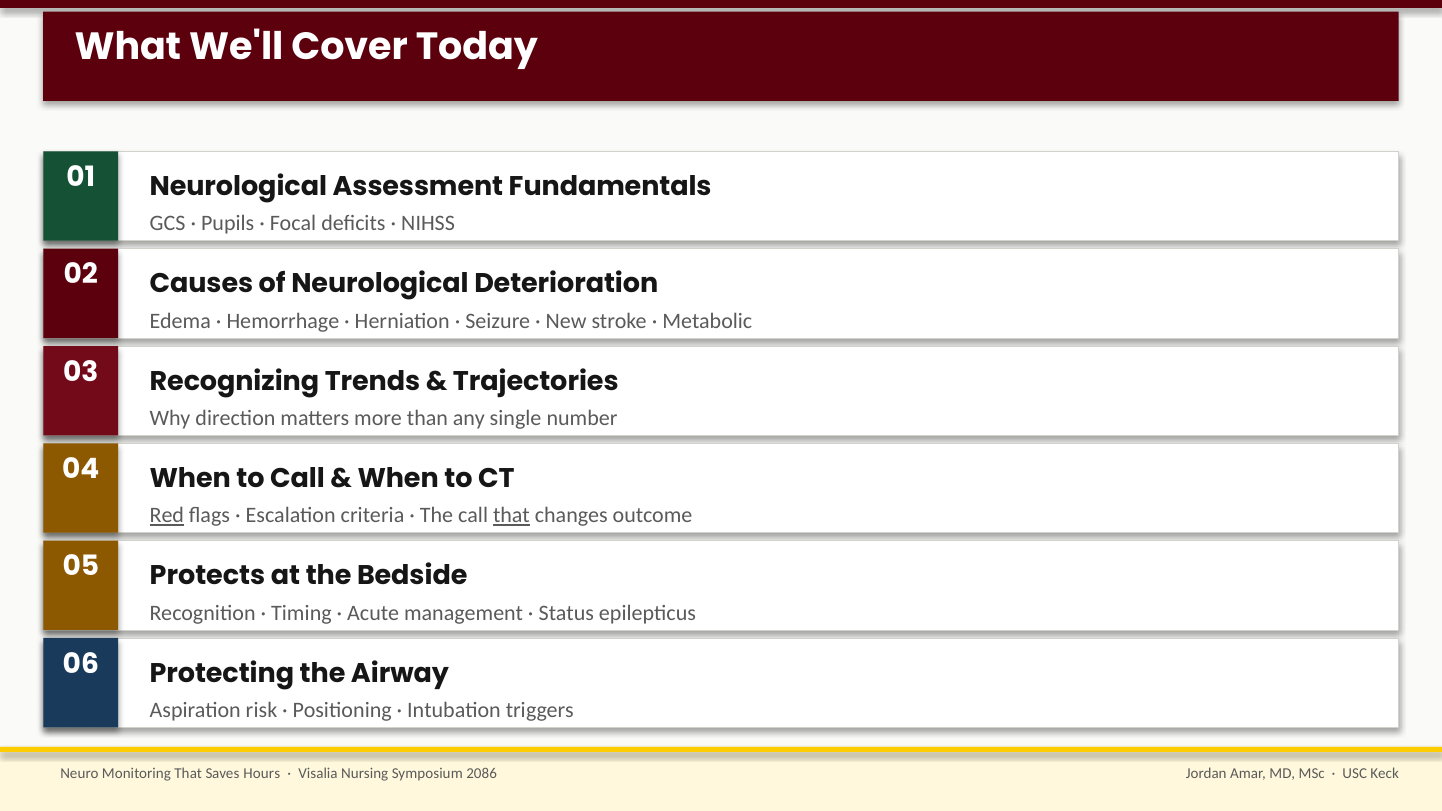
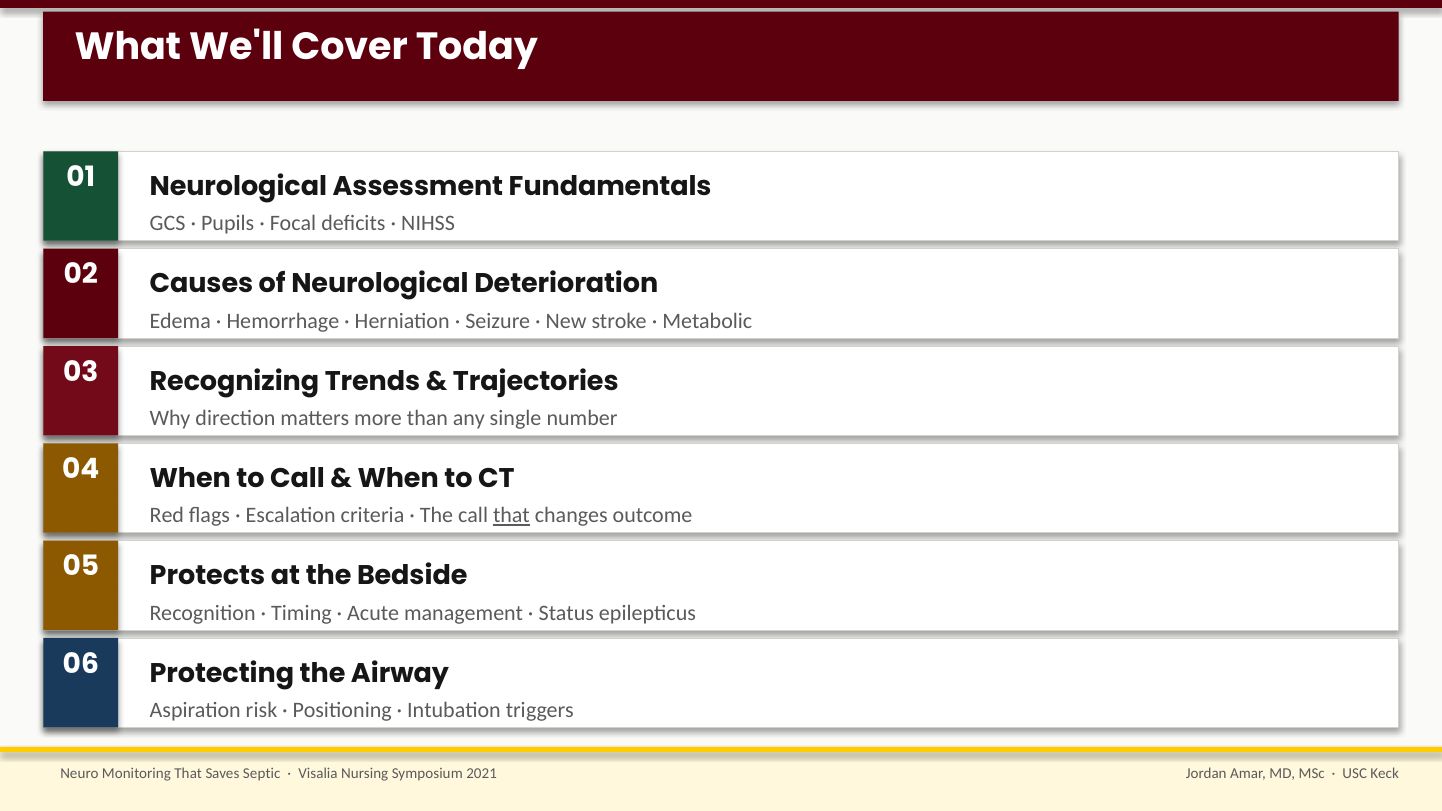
Red underline: present -> none (167, 516)
Hours: Hours -> Septic (262, 774)
2086: 2086 -> 2021 (482, 774)
